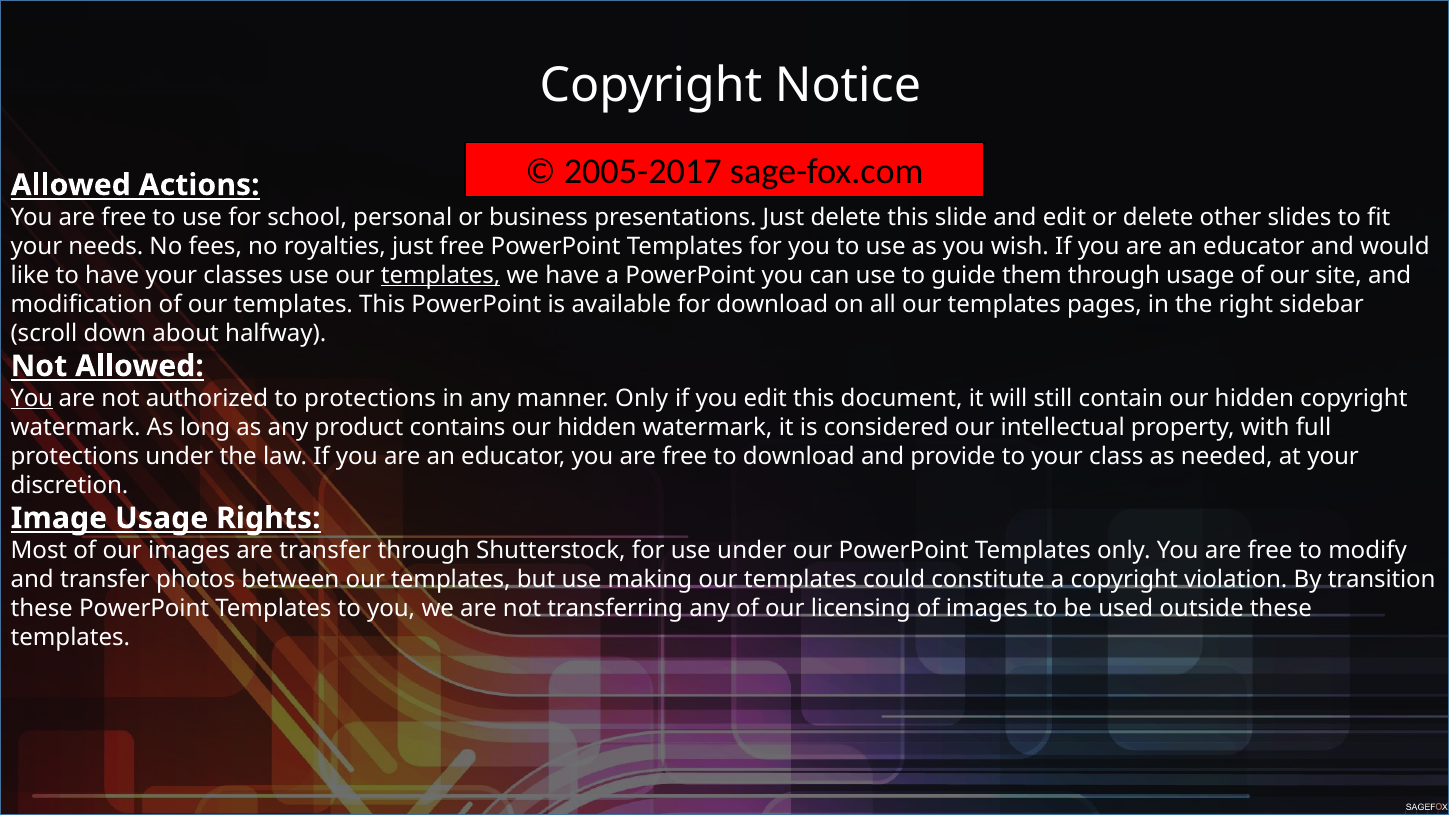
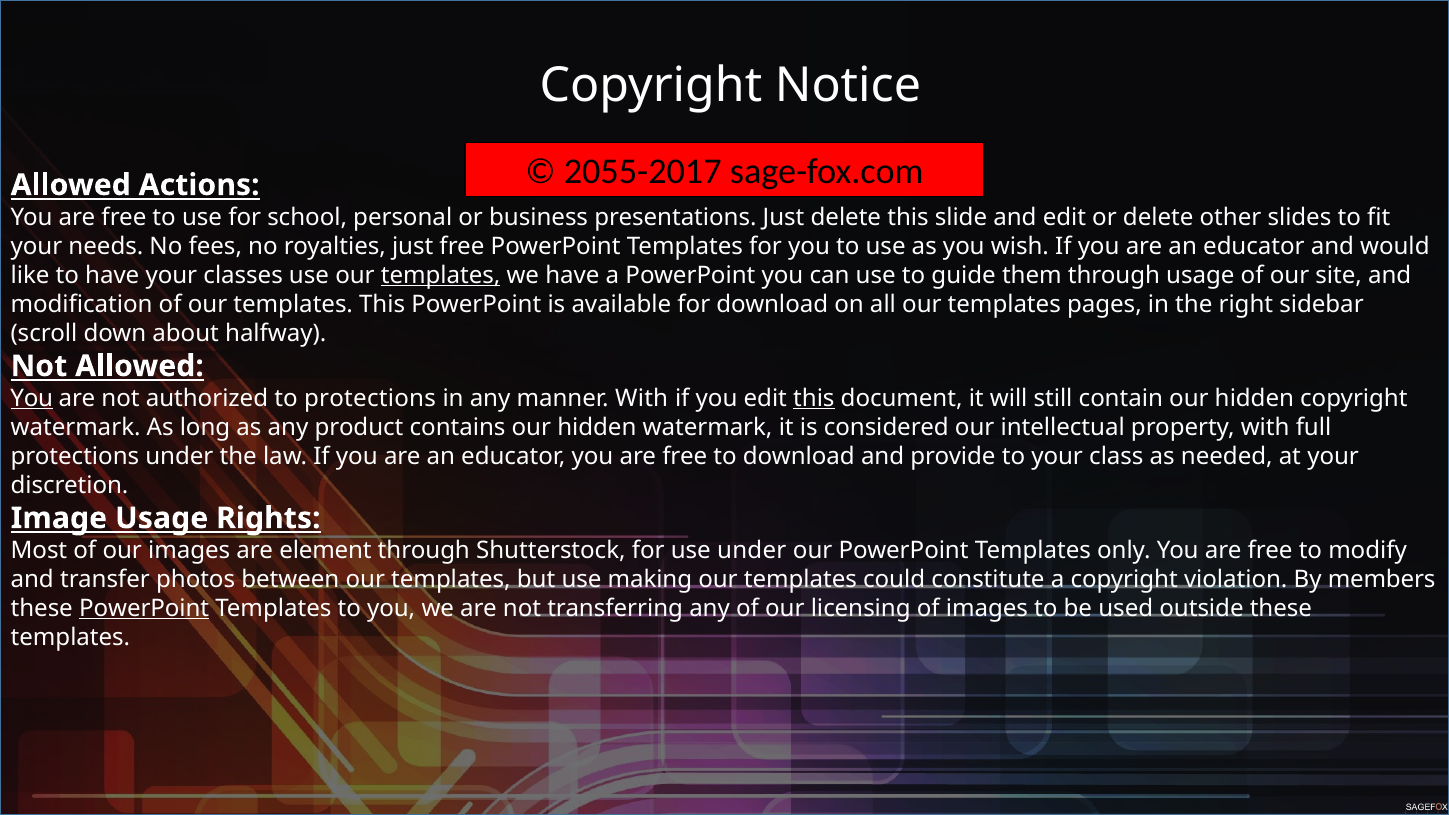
2005-2017: 2005-2017 -> 2055-2017 (643, 172)
manner Only: Only -> With (642, 398)
this underline: none -> present (814, 398)
are transfer: transfer -> element (325, 550)
transition: transition -> members (1382, 579)
PowerPoint underline: none -> present (144, 608)
